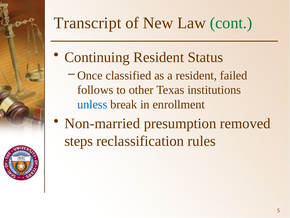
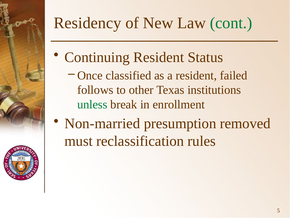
Transcript: Transcript -> Residency (88, 23)
unless colour: blue -> green (92, 104)
steps: steps -> must (79, 141)
